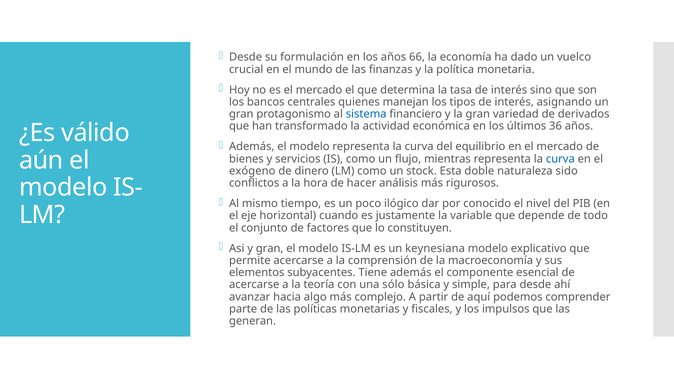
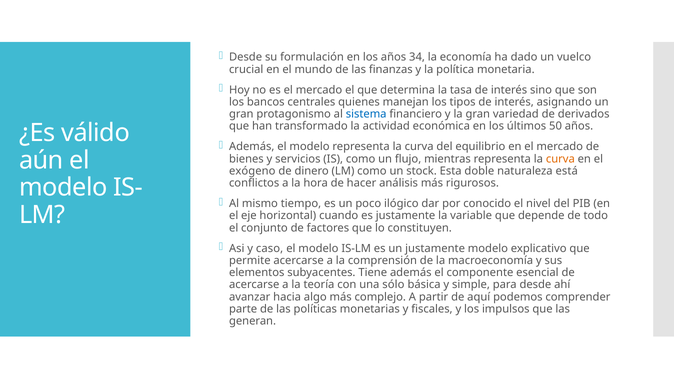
66: 66 -> 34 (417, 57)
36: 36 -> 50 (556, 126)
curva colour: blue -> orange (560, 159)
sido: sido -> está (567, 171)
y gran: gran -> caso (270, 248)
un keynesiana: keynesiana -> justamente (435, 248)
